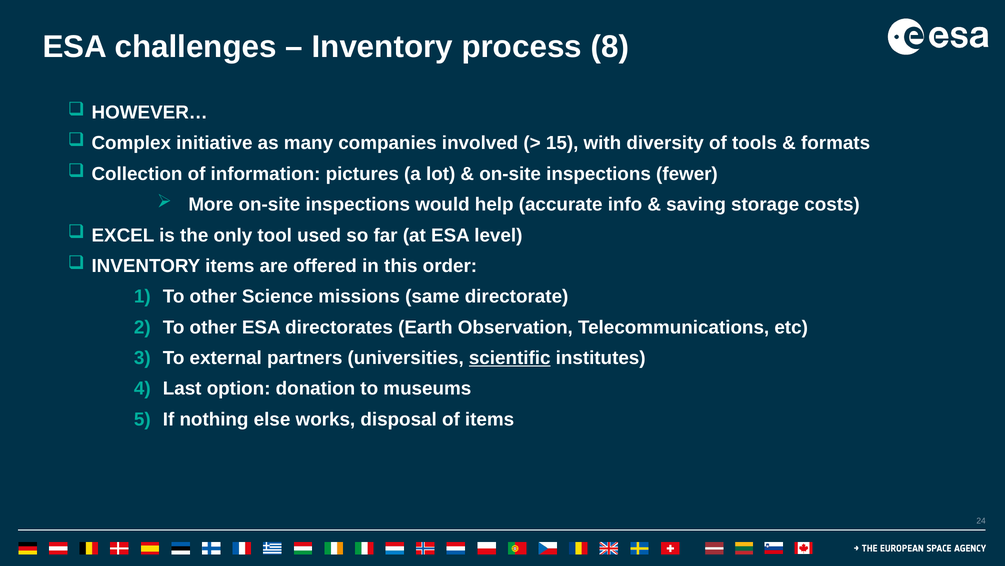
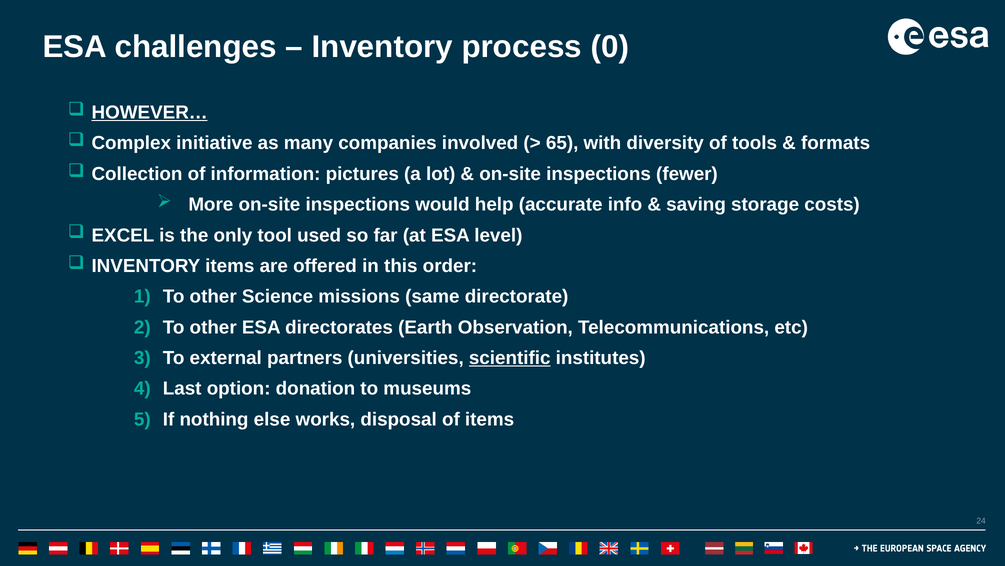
8: 8 -> 0 (610, 47)
HOWEVER… underline: none -> present (150, 112)
15: 15 -> 65 (562, 143)
